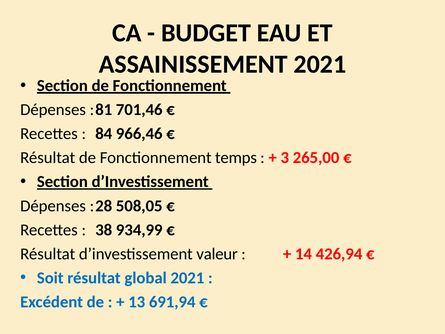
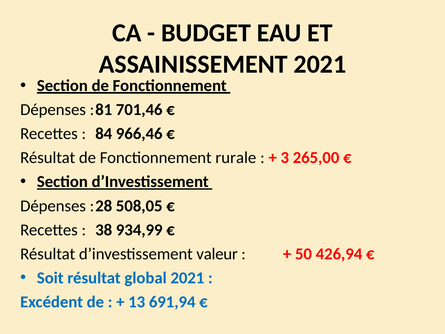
temps: temps -> rurale (236, 158)
14: 14 -> 50 (303, 254)
